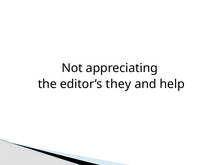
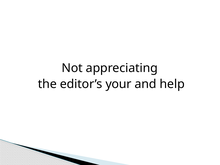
they: they -> your (118, 84)
